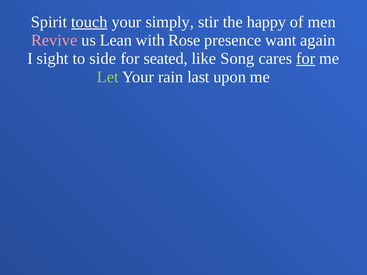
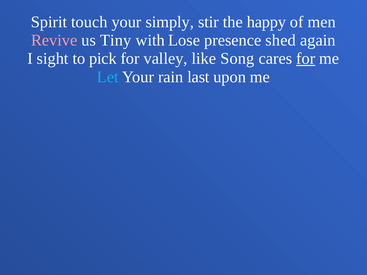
touch underline: present -> none (89, 22)
Lean: Lean -> Tiny (116, 40)
Rose: Rose -> Lose (184, 40)
want: want -> shed (281, 40)
side: side -> pick (103, 59)
seated: seated -> valley (166, 59)
Let colour: light green -> light blue (108, 77)
